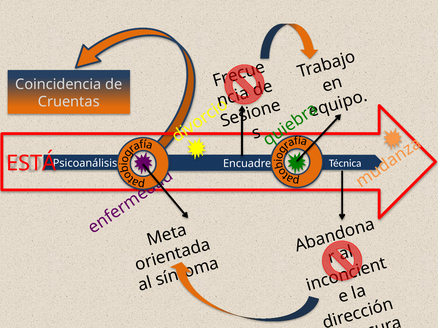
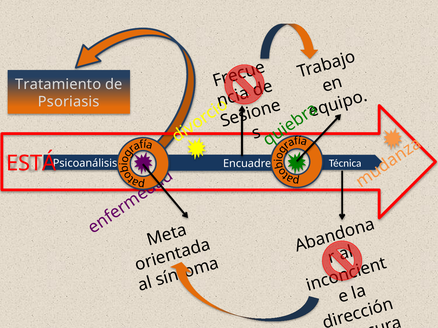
Coincidencia: Coincidencia -> Tratamiento (58, 84)
Cruentas: Cruentas -> Psoriasis (69, 102)
